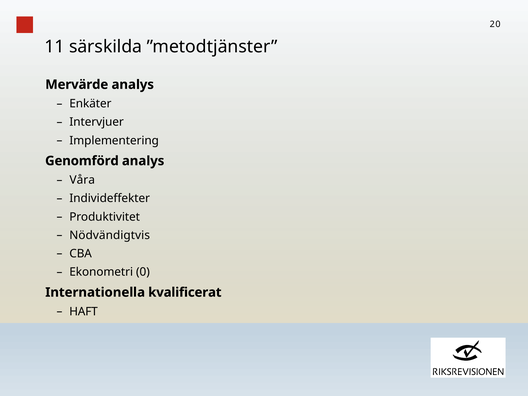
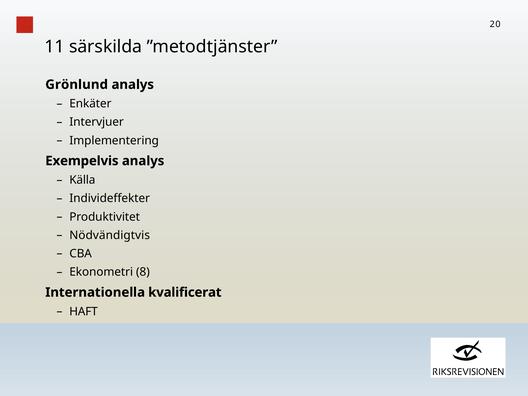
Mervärde: Mervärde -> Grönlund (77, 85)
Genomförd: Genomförd -> Exempelvis (82, 161)
Våra: Våra -> Källa (82, 180)
0: 0 -> 8 (143, 272)
